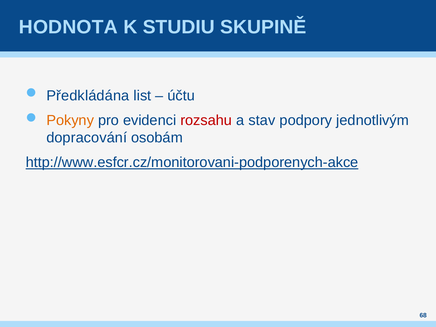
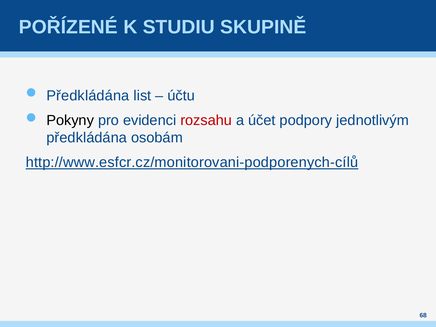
HODNOTA: HODNOTA -> POŘÍZENÉ (68, 27)
Pokyny colour: orange -> black (70, 120)
stav: stav -> účet (262, 120)
dopracování: dopracování -> předkládána (87, 138)
http://www.esfcr.cz/monitorovani-podporenych-akce: http://www.esfcr.cz/monitorovani-podporenych-akce -> http://www.esfcr.cz/monitorovani-podporenych-cílů (192, 162)
